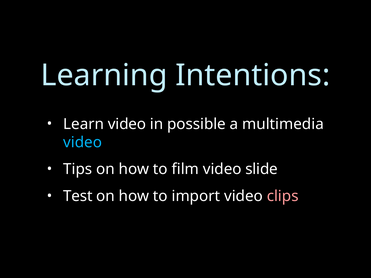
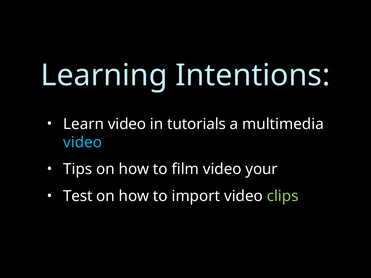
possible: possible -> tutorials (197, 124)
slide: slide -> your (262, 169)
clips colour: pink -> light green (283, 196)
